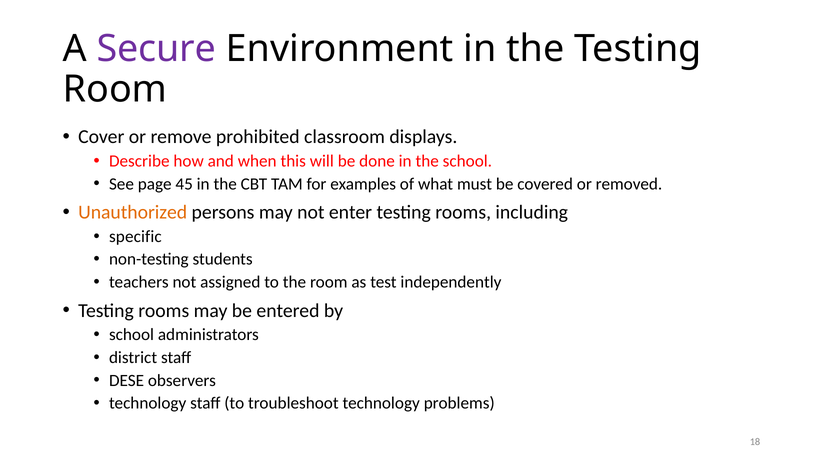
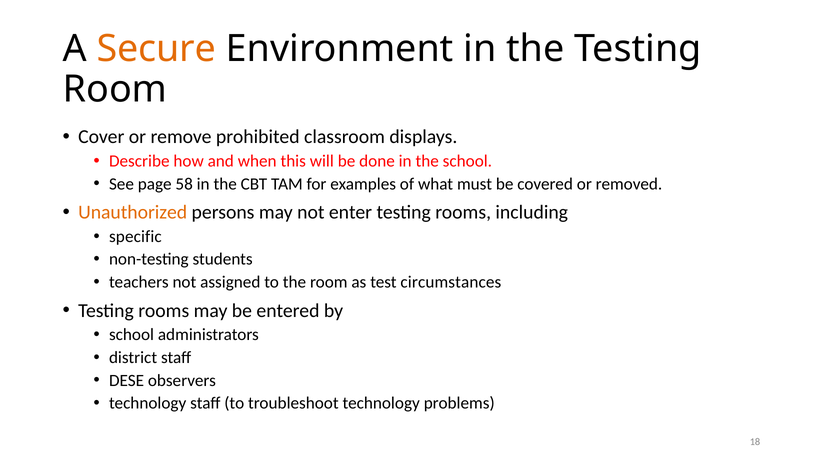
Secure colour: purple -> orange (156, 49)
45: 45 -> 58 (184, 184)
independently: independently -> circumstances (451, 282)
